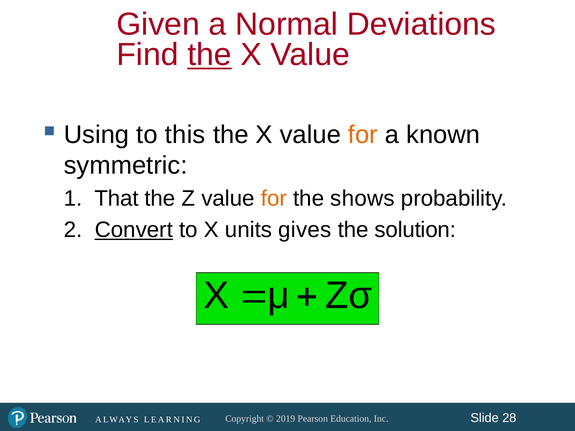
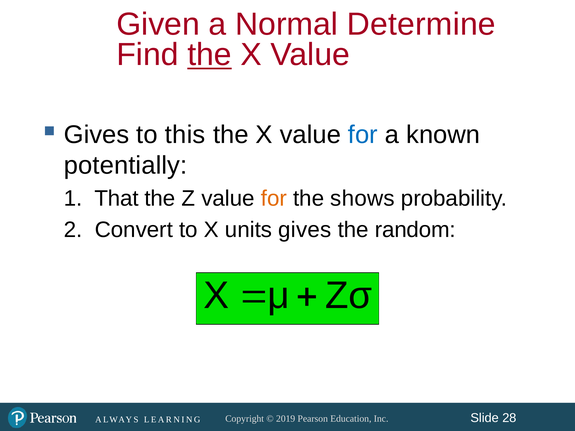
Deviations: Deviations -> Determine (421, 24)
Using: Using -> Gives (97, 135)
for colour: orange -> blue (363, 135)
symmetric: symmetric -> potentially (126, 165)
Convert underline: present -> none (134, 230)
solution: solution -> random (415, 230)
